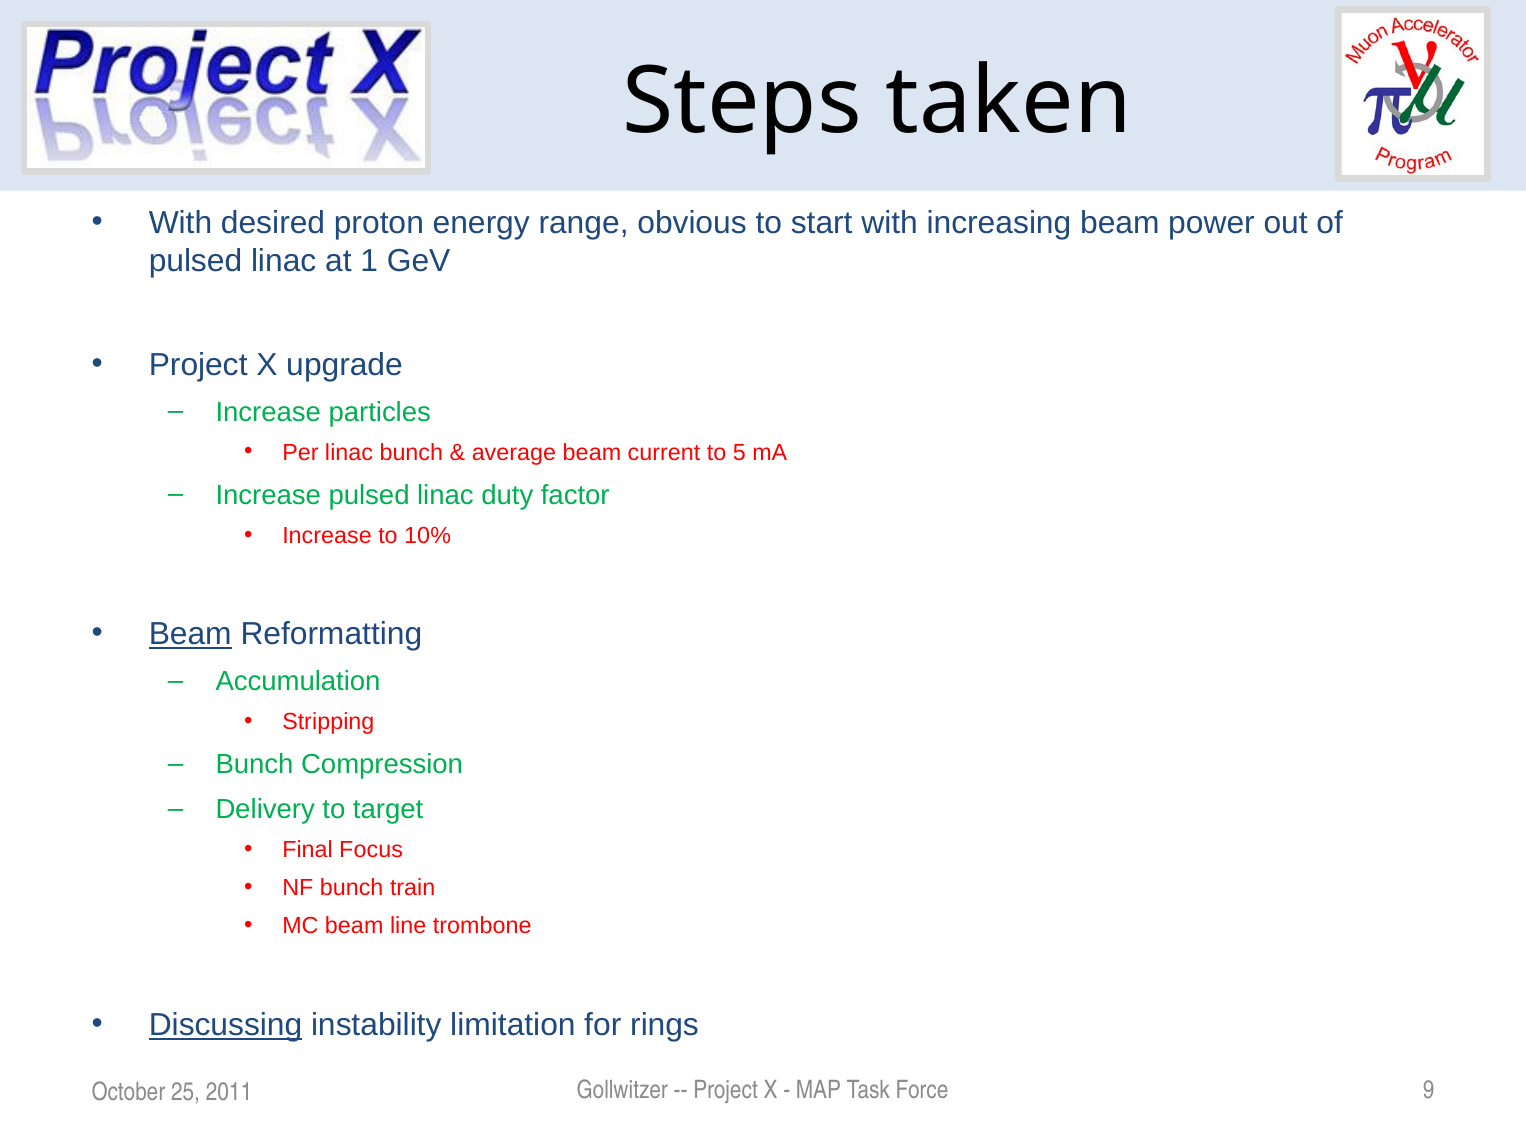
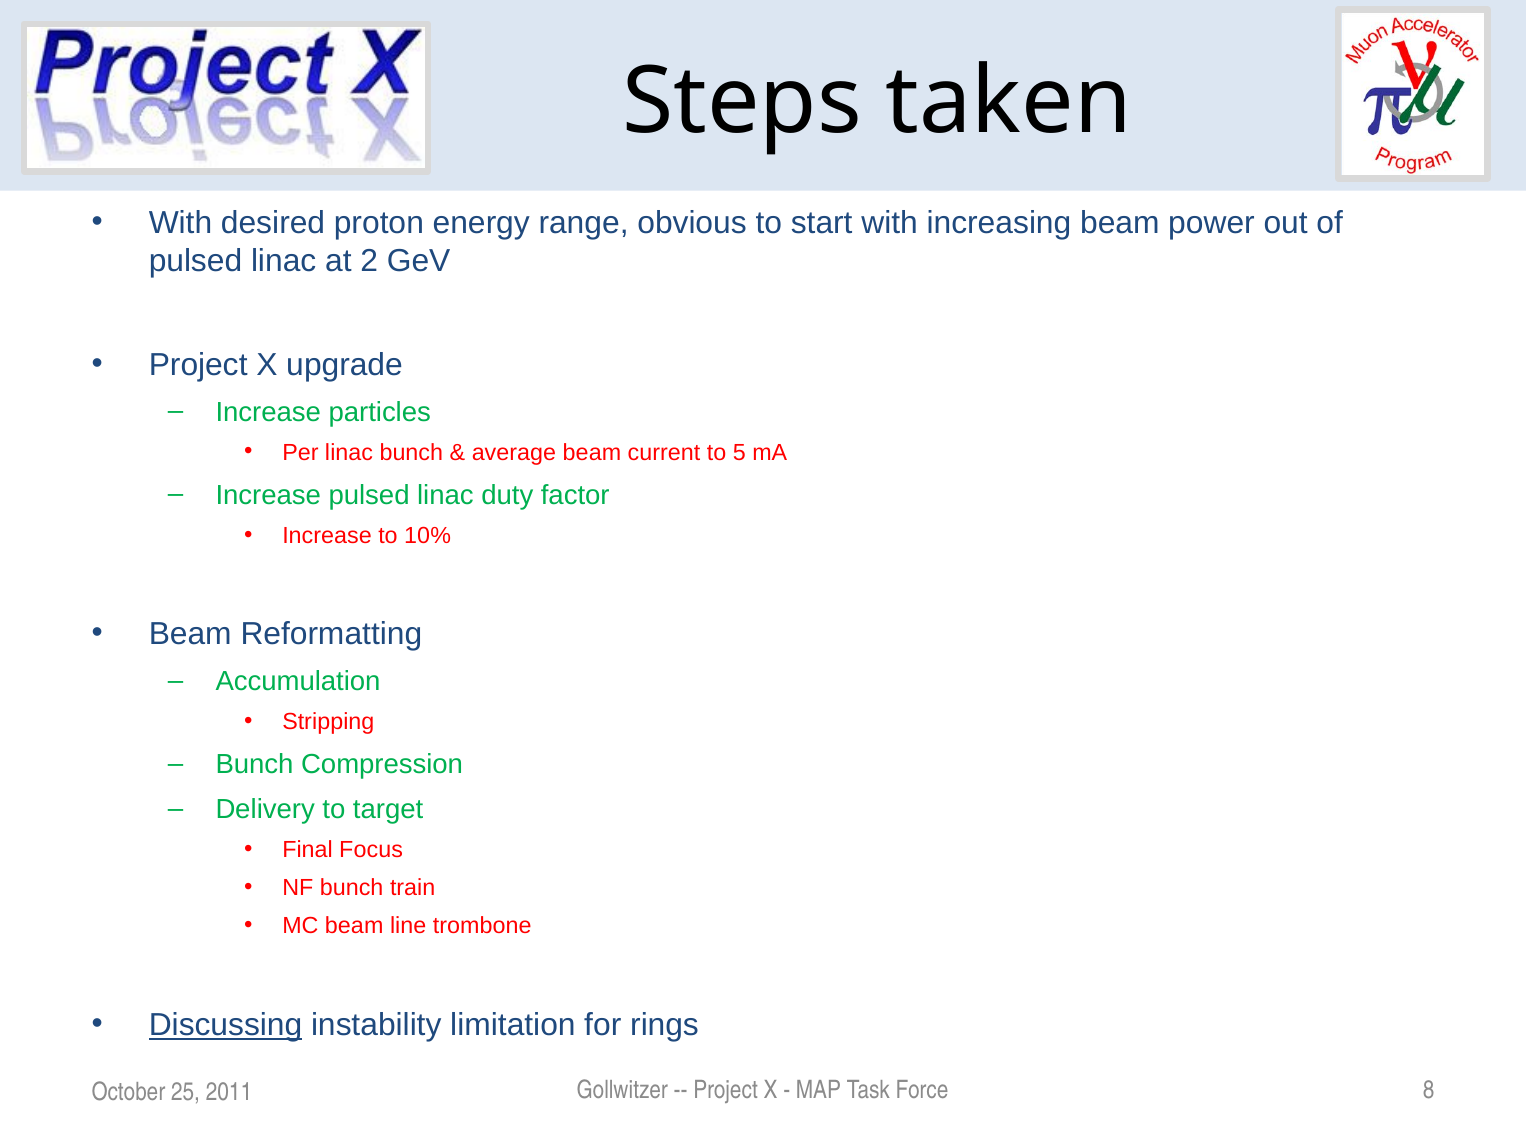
1: 1 -> 2 (369, 261)
Beam underline: present -> none (190, 635)
9: 9 -> 8 (1429, 1091)
